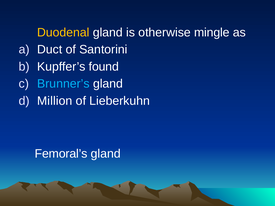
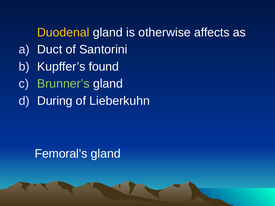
mingle: mingle -> affects (212, 32)
Brunner’s colour: light blue -> light green (63, 84)
Million: Million -> During (55, 101)
